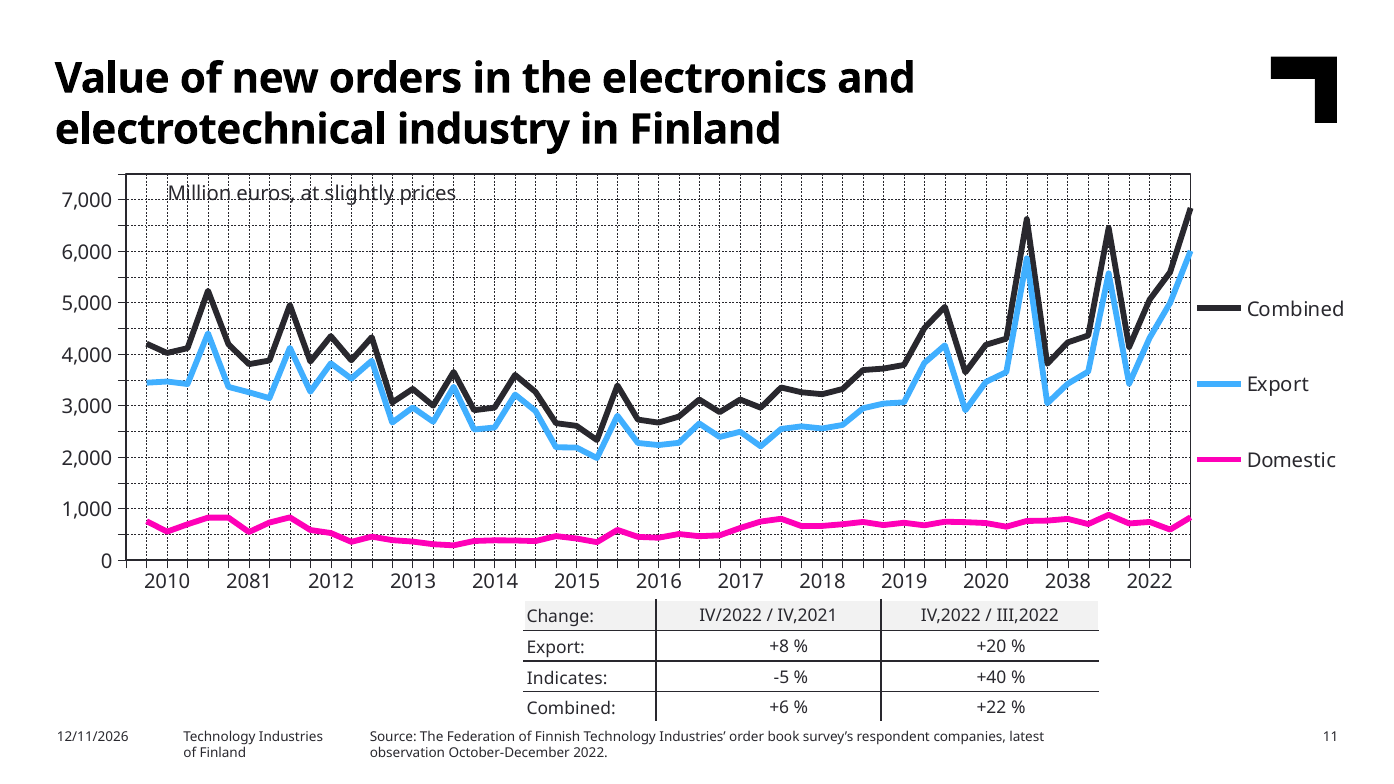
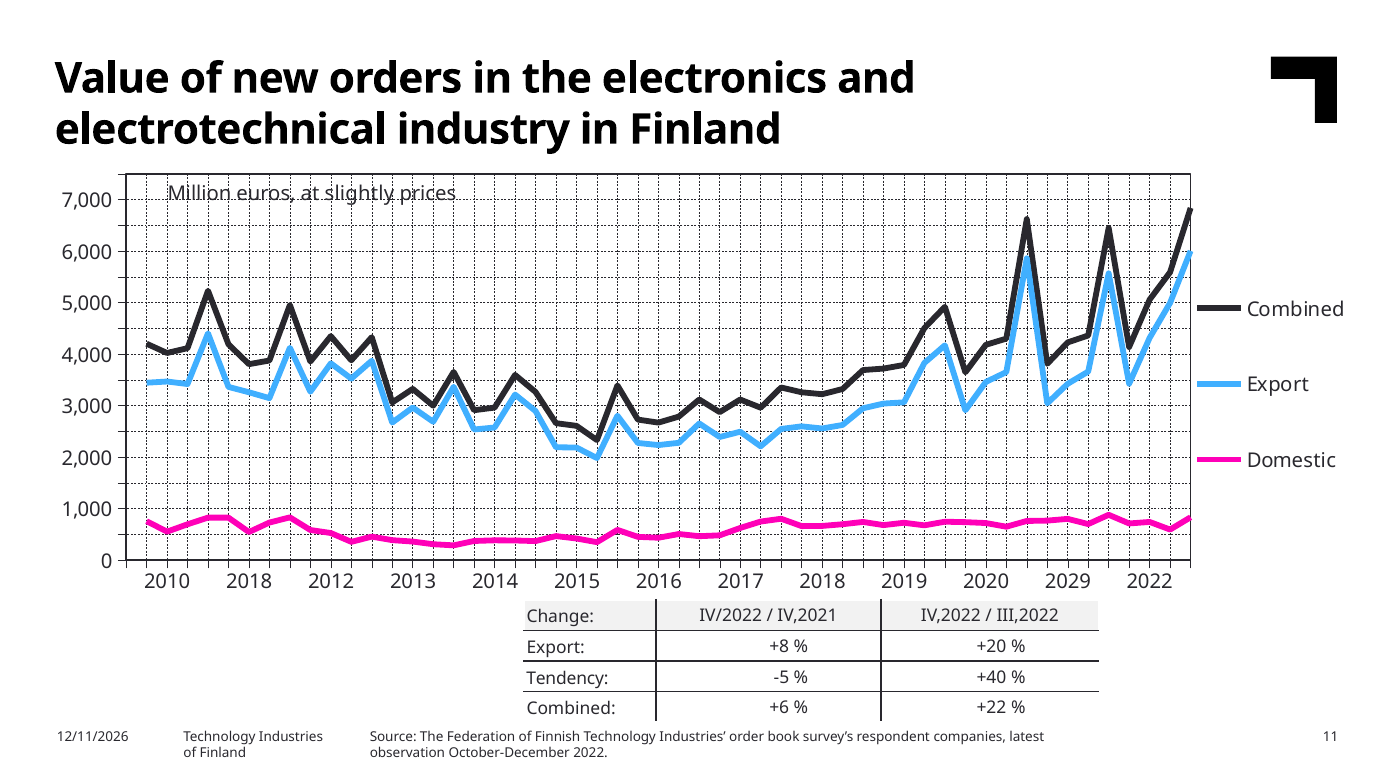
2010 2081: 2081 -> 2018 (249, 582)
2038: 2038 -> 2029 (1068, 582)
Indicates: Indicates -> Tendency (567, 678)
